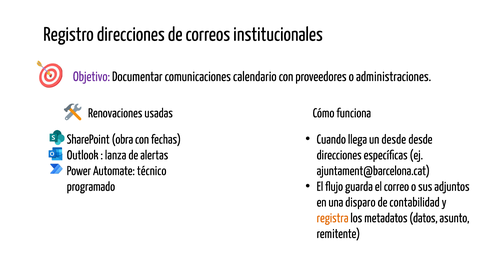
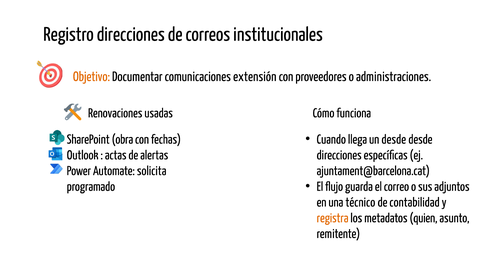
Objetivo colour: purple -> orange (91, 77)
calendario: calendario -> extensión (255, 77)
lanza: lanza -> actas (116, 155)
técnico: técnico -> solicita (152, 171)
disparo: disparo -> técnico (360, 202)
datos: datos -> quien (423, 218)
